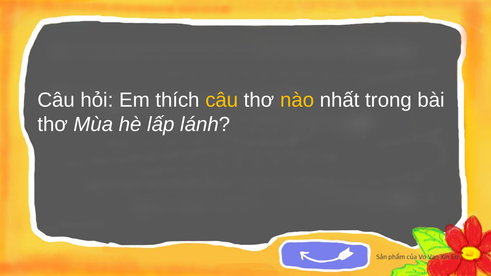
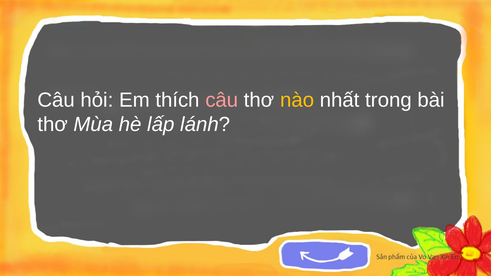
câu colour: yellow -> pink (222, 100)
